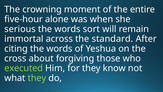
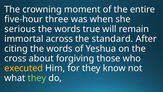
alone: alone -> three (57, 19)
sort: sort -> true (91, 29)
executed colour: light green -> yellow (24, 68)
